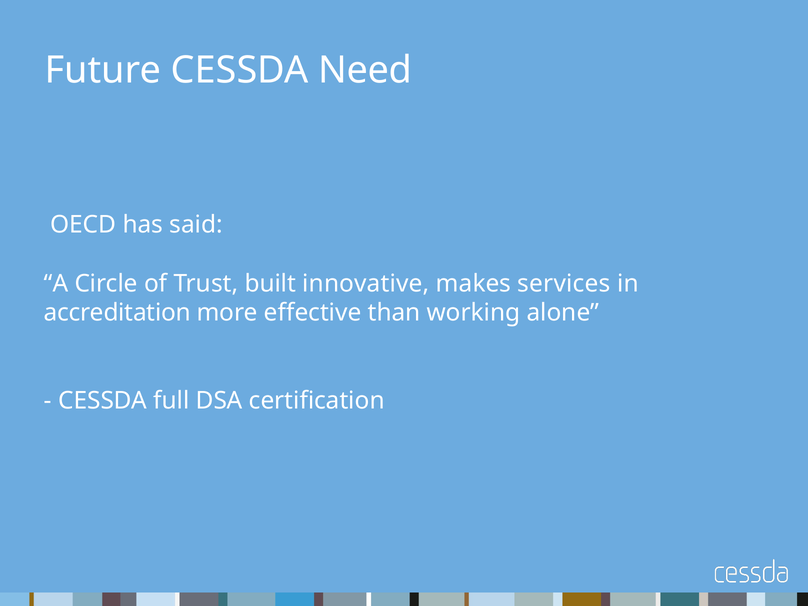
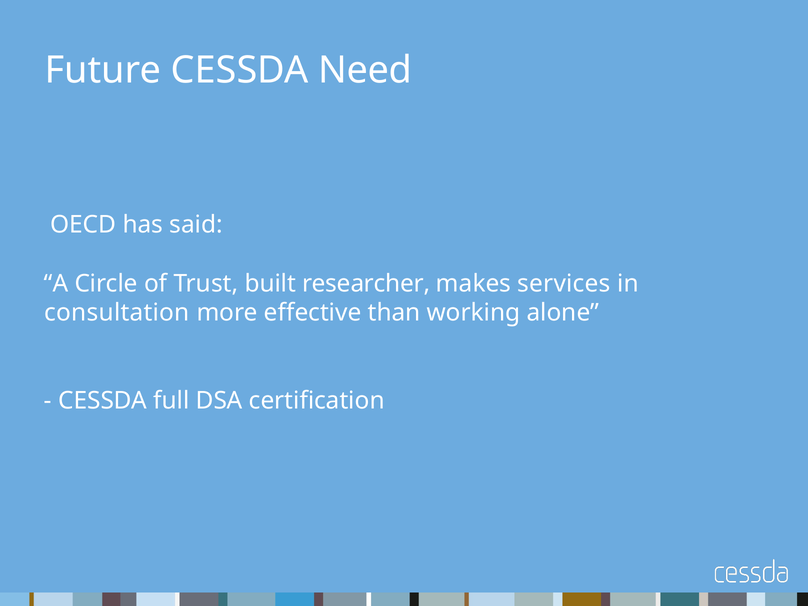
innovative: innovative -> researcher (366, 283)
accreditation: accreditation -> consultation (117, 313)
